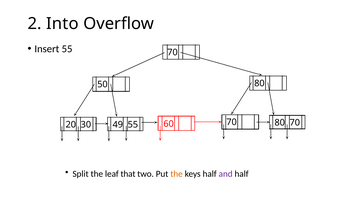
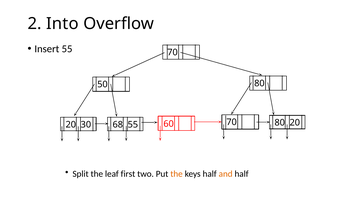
49: 49 -> 68 (118, 125)
55 80 70: 70 -> 20 (295, 123)
that: that -> first (128, 174)
and colour: purple -> orange (226, 174)
